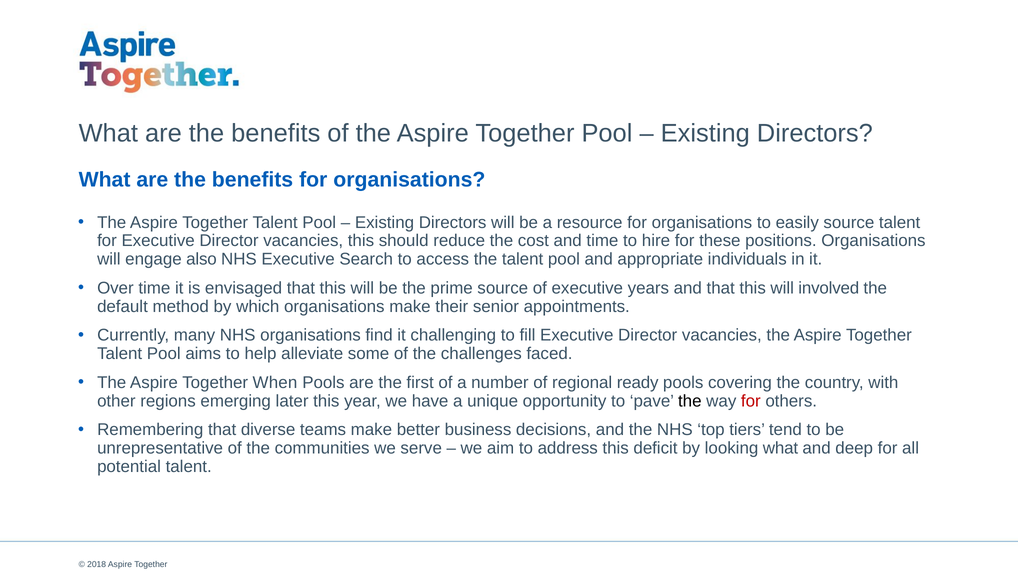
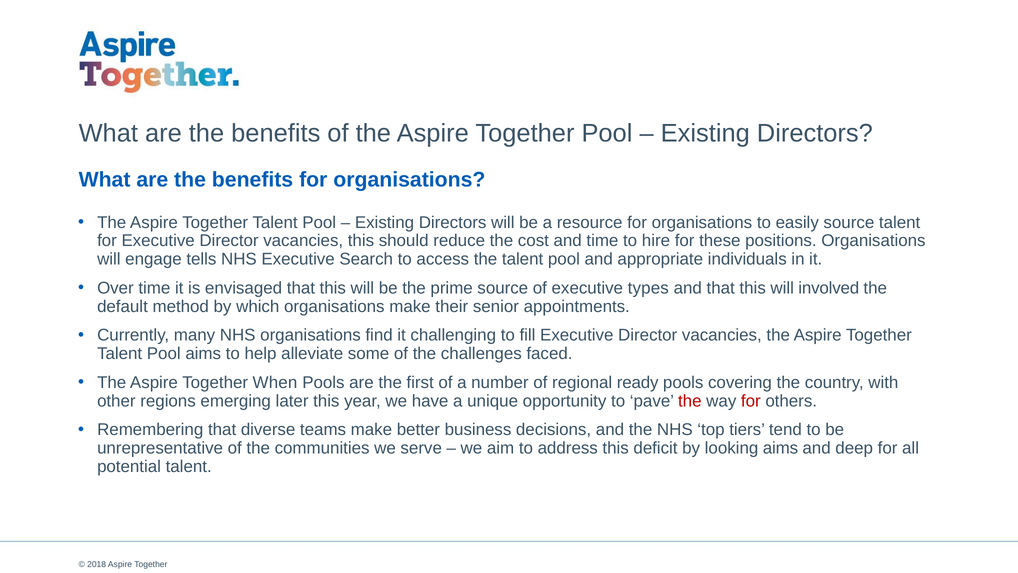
also: also -> tells (201, 259)
years: years -> types (648, 288)
the colour: black -> red (690, 401)
looking what: what -> aims (780, 448)
